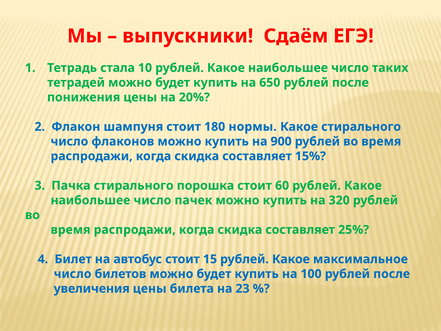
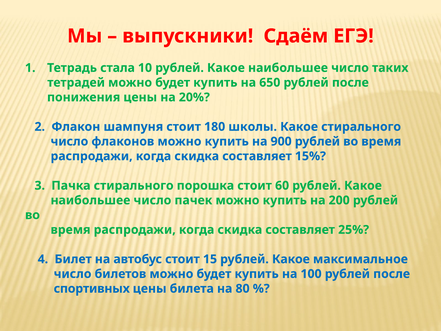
нормы: нормы -> школы (253, 127)
320: 320 -> 200 (339, 200)
увеличения: увеличения -> спортивных (92, 288)
23: 23 -> 80 (243, 288)
